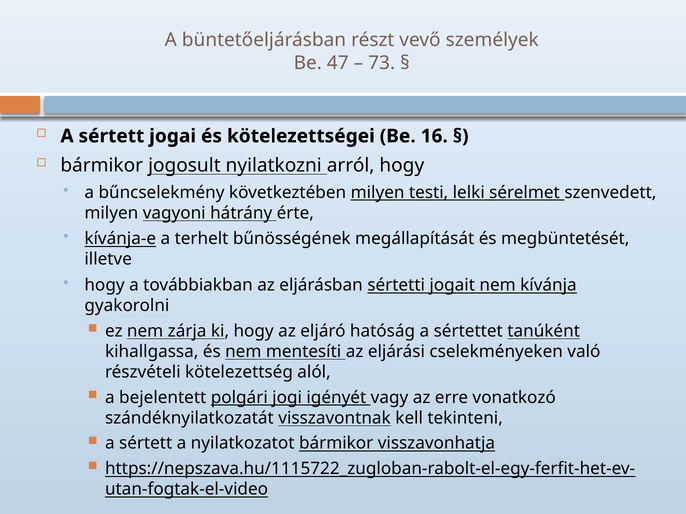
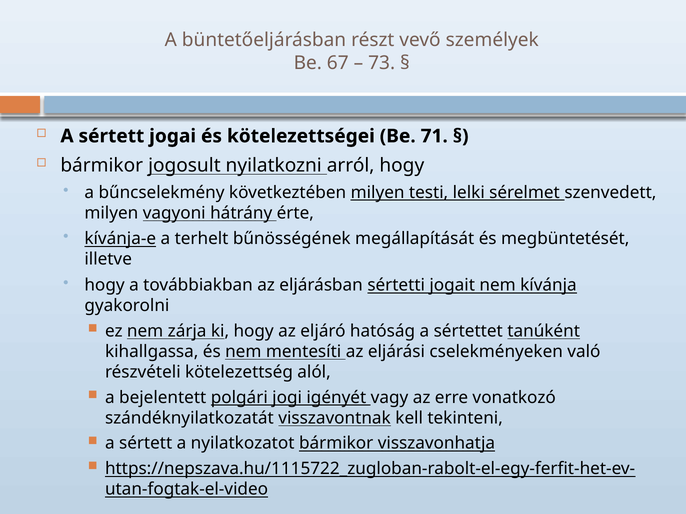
47: 47 -> 67 (338, 63)
16: 16 -> 71 (434, 136)
